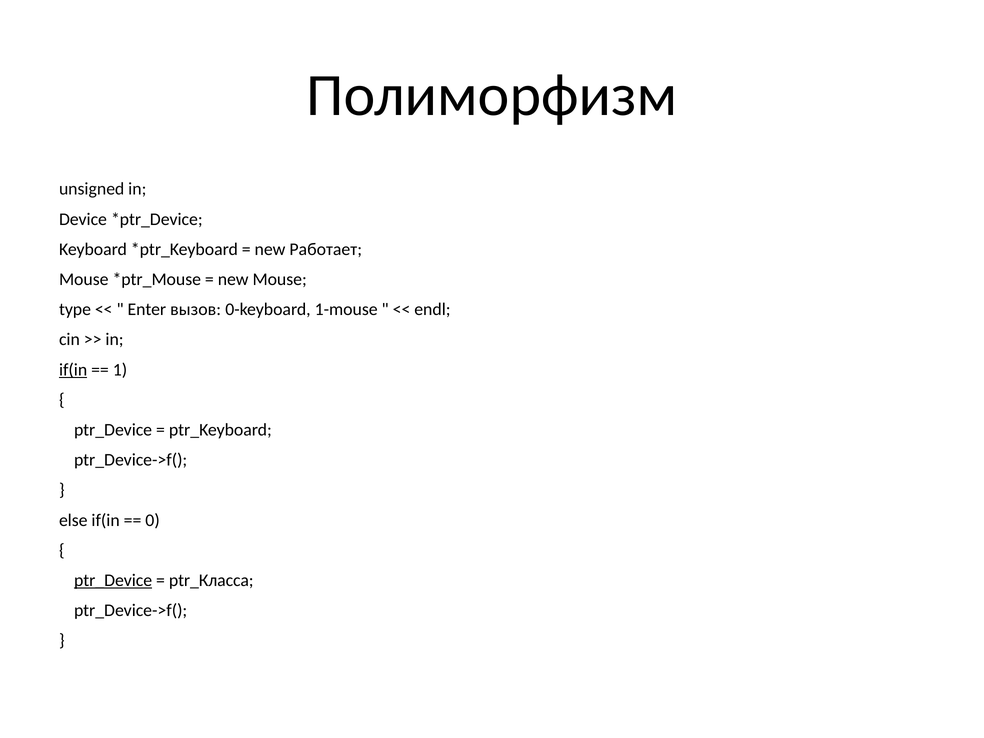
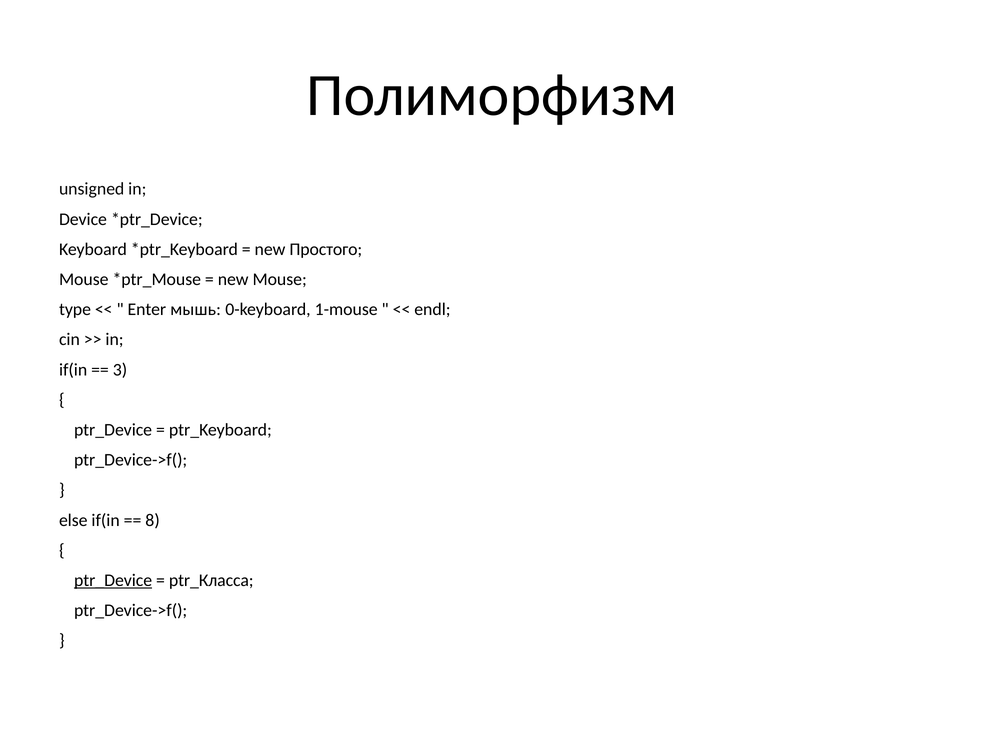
Работает: Работает -> Простого (326, 249)
вызов: вызов -> мышь (196, 309)
if(in underline: present -> none (73, 370)
1: 1 -> 3 (120, 370)
0: 0 -> 8 (153, 520)
